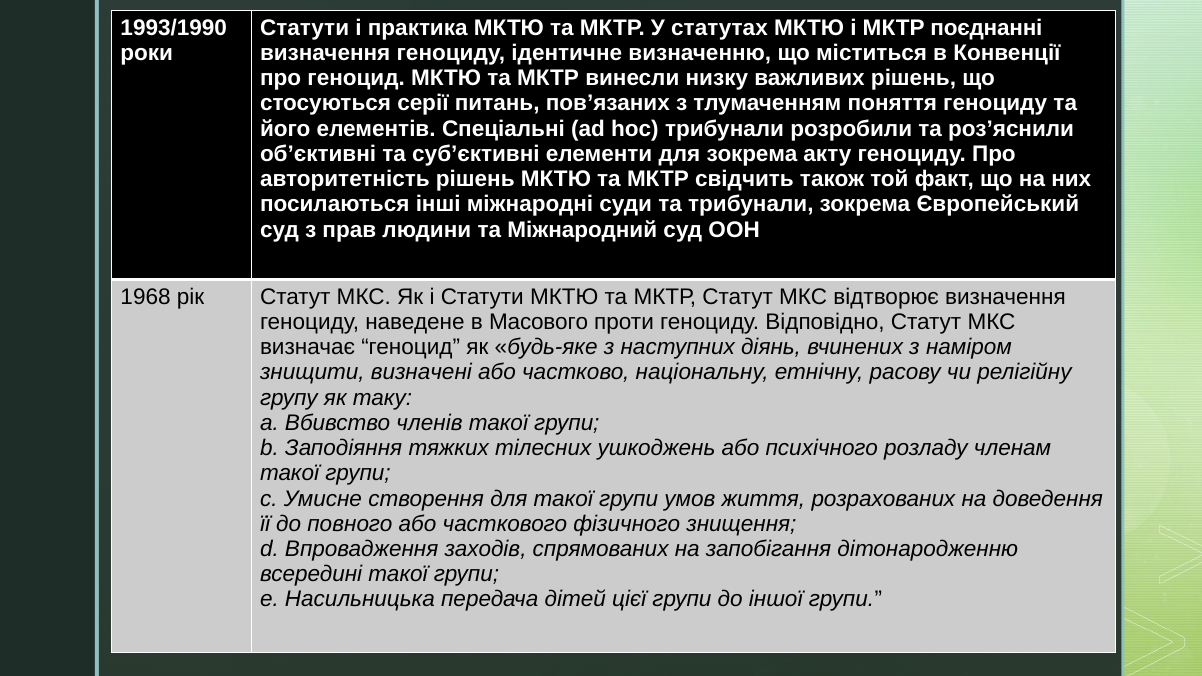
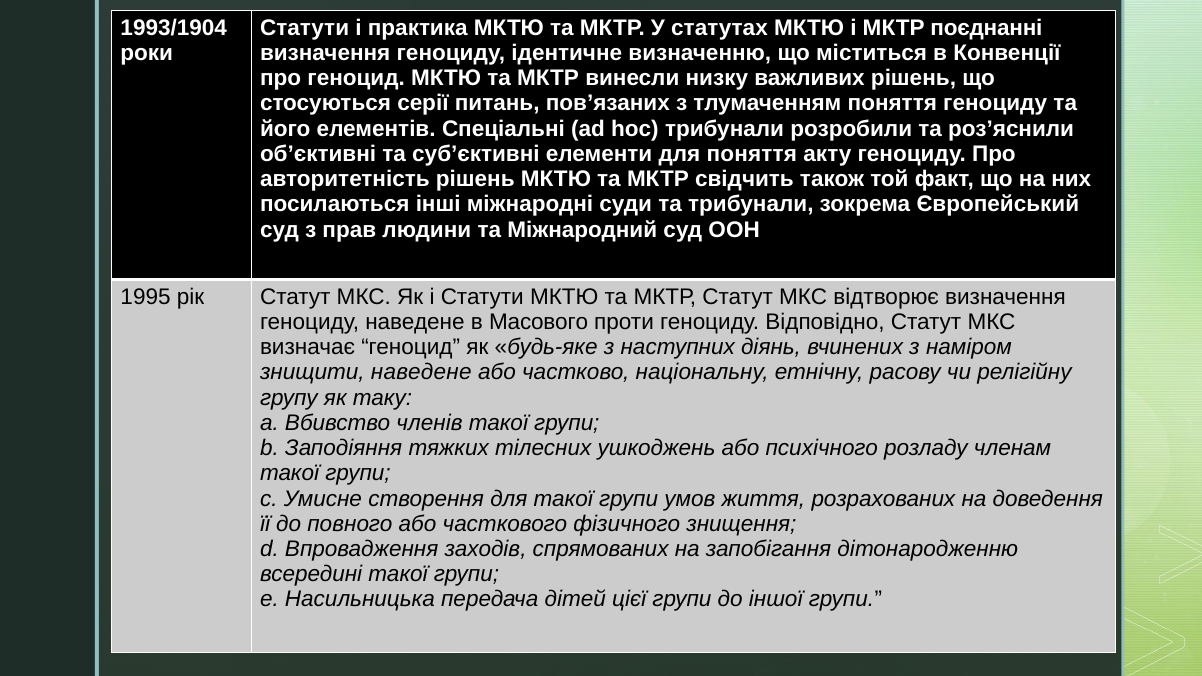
1993/1990: 1993/1990 -> 1993/1904 (174, 28)
для зокрема: зокрема -> поняття (752, 154)
1968: 1968 -> 1995 (146, 297)
знищити визначені: визначені -> наведене (421, 373)
